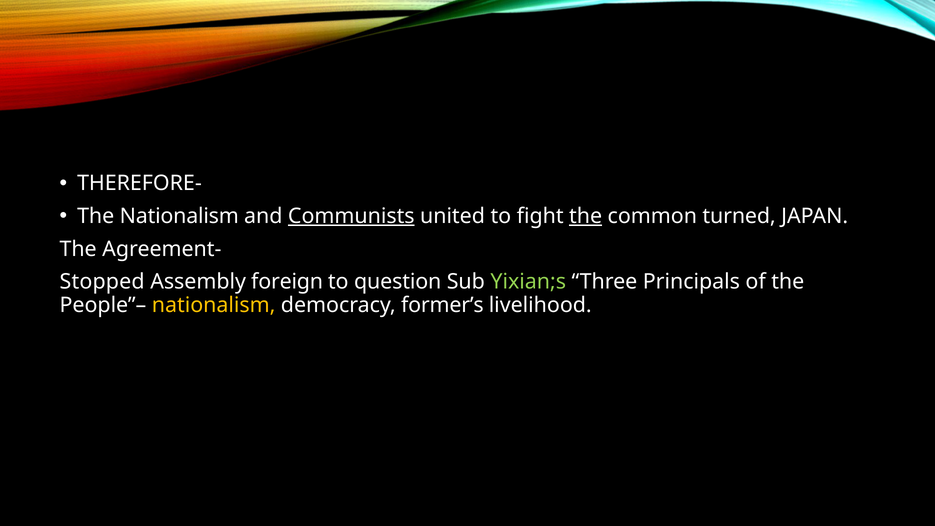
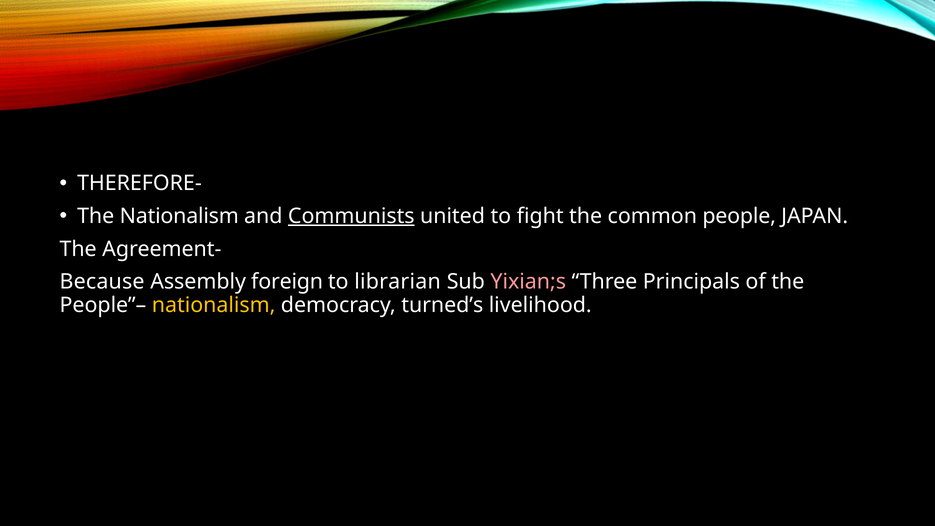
the underline: present -> none (586, 216)
turned: turned -> people (739, 216)
Stopped: Stopped -> Because (102, 282)
question: question -> librarian (398, 282)
Yixian;s colour: light green -> pink (528, 282)
former’s: former’s -> turned’s (442, 305)
